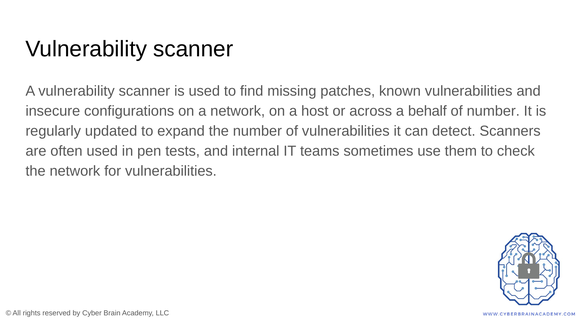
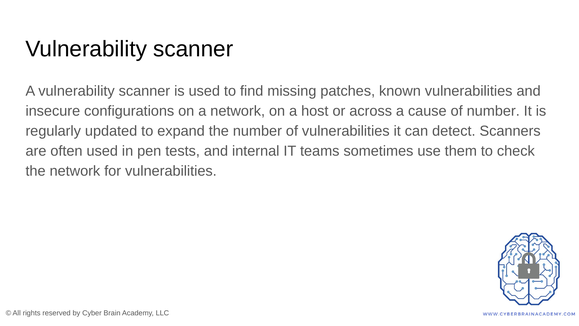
behalf: behalf -> cause (427, 111)
